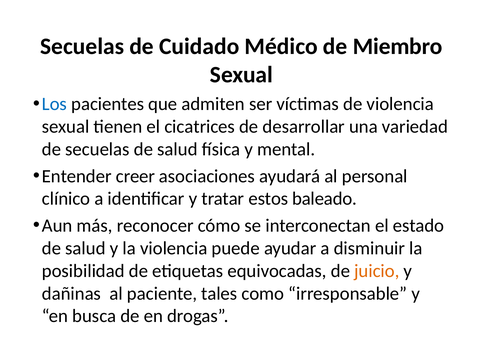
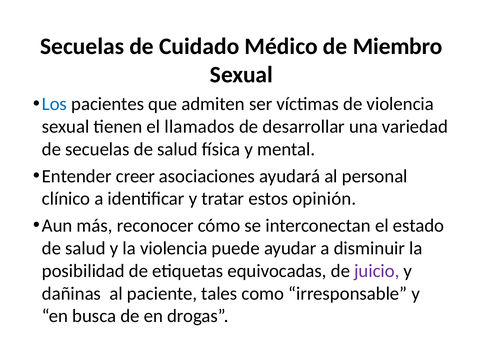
cicatrices: cicatrices -> llamados (200, 126)
baleado: baleado -> opinión (324, 198)
juicio colour: orange -> purple (377, 270)
